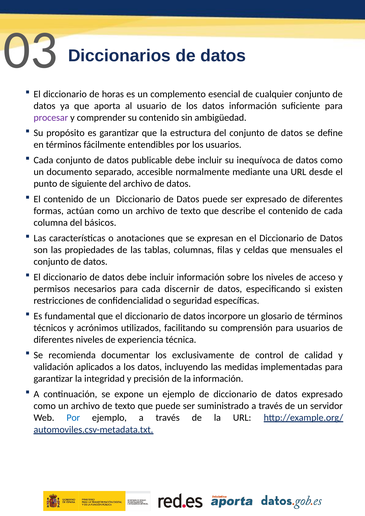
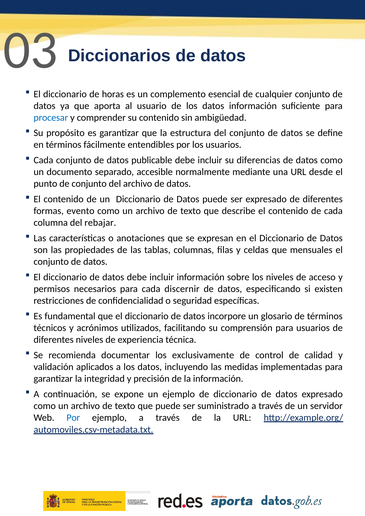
procesar colour: purple -> blue (51, 118)
inequívoca: inequívoca -> diferencias (258, 160)
de siguiente: siguiente -> conjunto (89, 184)
actúan: actúan -> evento (80, 211)
básicos: básicos -> rebajar (100, 223)
